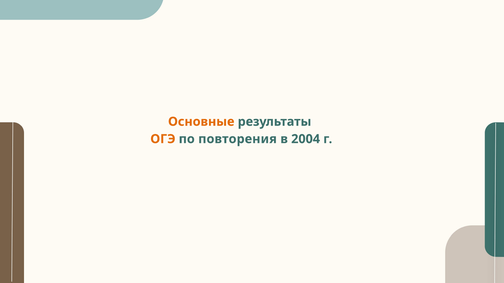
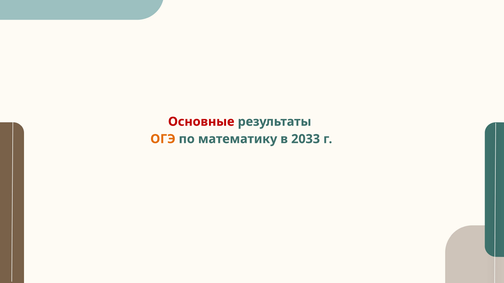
Основные colour: orange -> red (201, 122)
повторения: повторения -> математику (238, 139)
2004: 2004 -> 2033 (306, 139)
